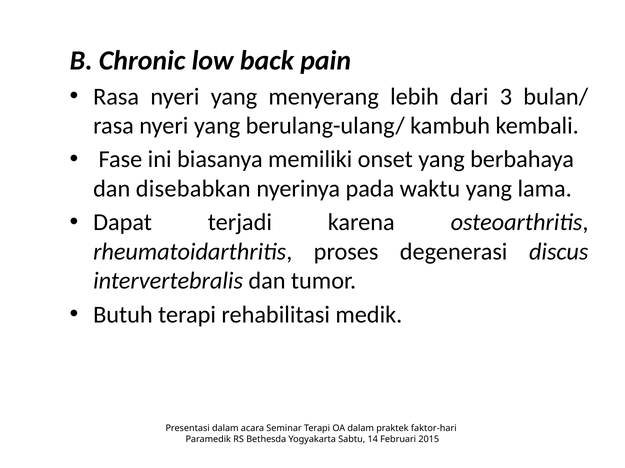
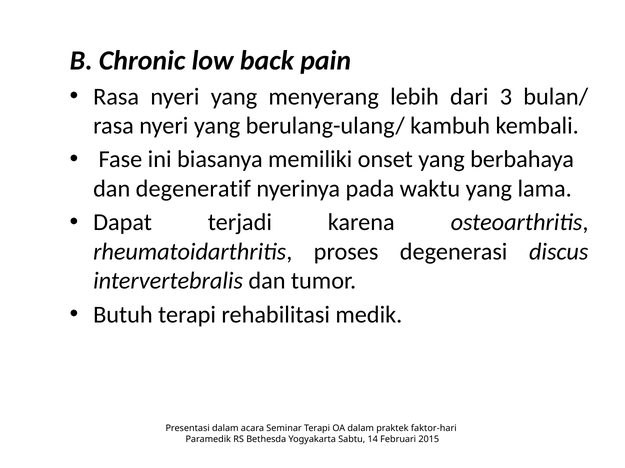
disebabkan: disebabkan -> degeneratif (193, 189)
